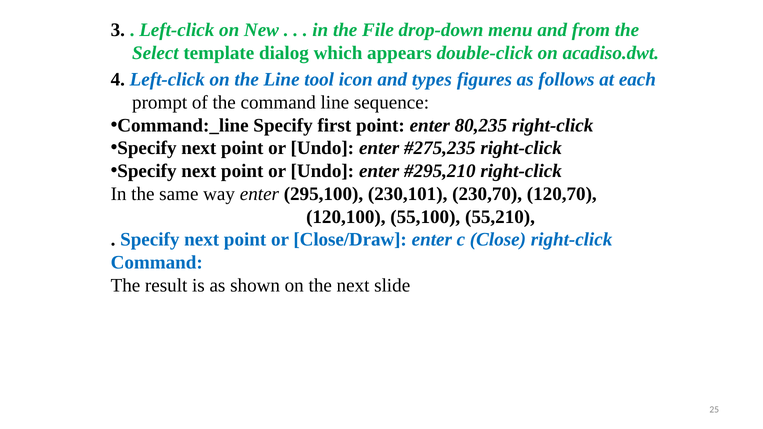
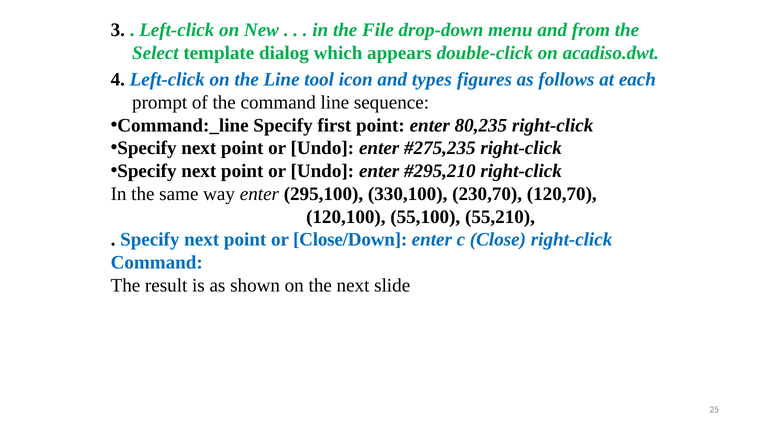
230,101: 230,101 -> 330,100 (408, 194)
Close/Draw: Close/Draw -> Close/Down (350, 240)
